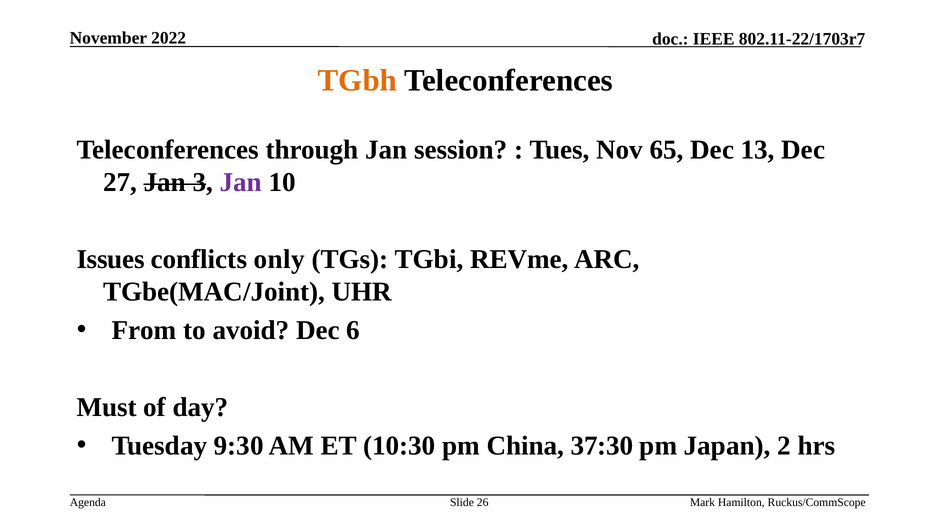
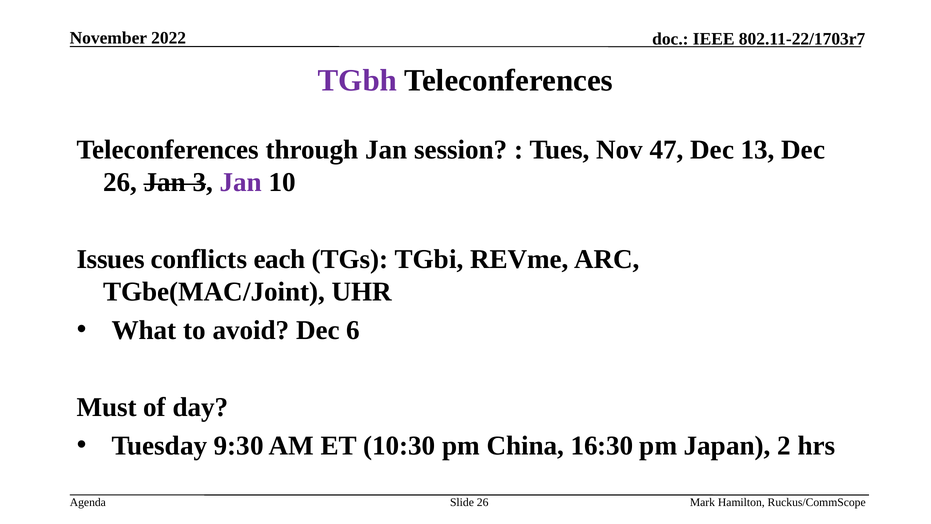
TGbh colour: orange -> purple (357, 81)
65: 65 -> 47 (667, 150)
27: 27 -> 26 (120, 182)
only: only -> each (280, 259)
From: From -> What (144, 330)
37:30: 37:30 -> 16:30 (602, 446)
